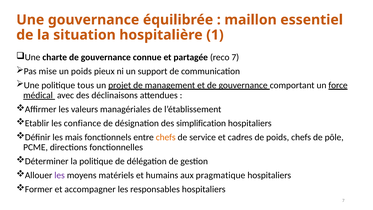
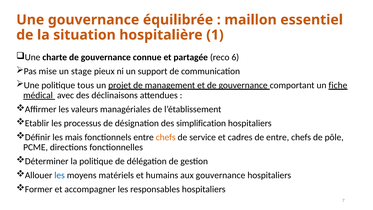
reco 7: 7 -> 6 (235, 57)
un poids: poids -> stage (81, 71)
force: force -> fiche (338, 85)
confiance: confiance -> processus (83, 123)
de poids: poids -> entre (278, 137)
les colour: purple -> blue (60, 175)
aux pragmatique: pragmatique -> gouvernance (221, 175)
